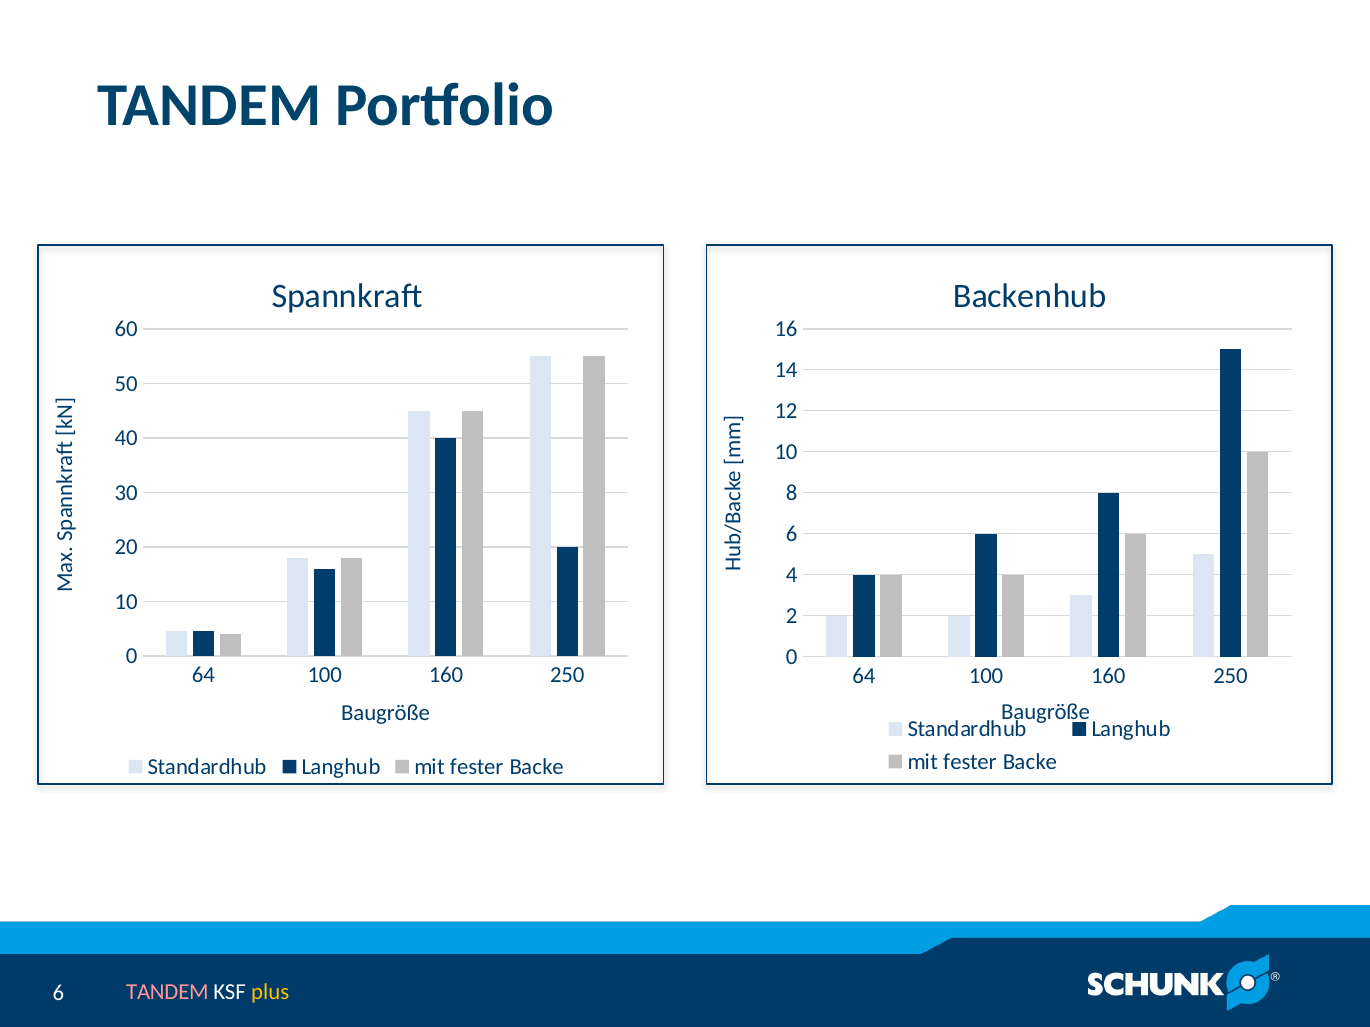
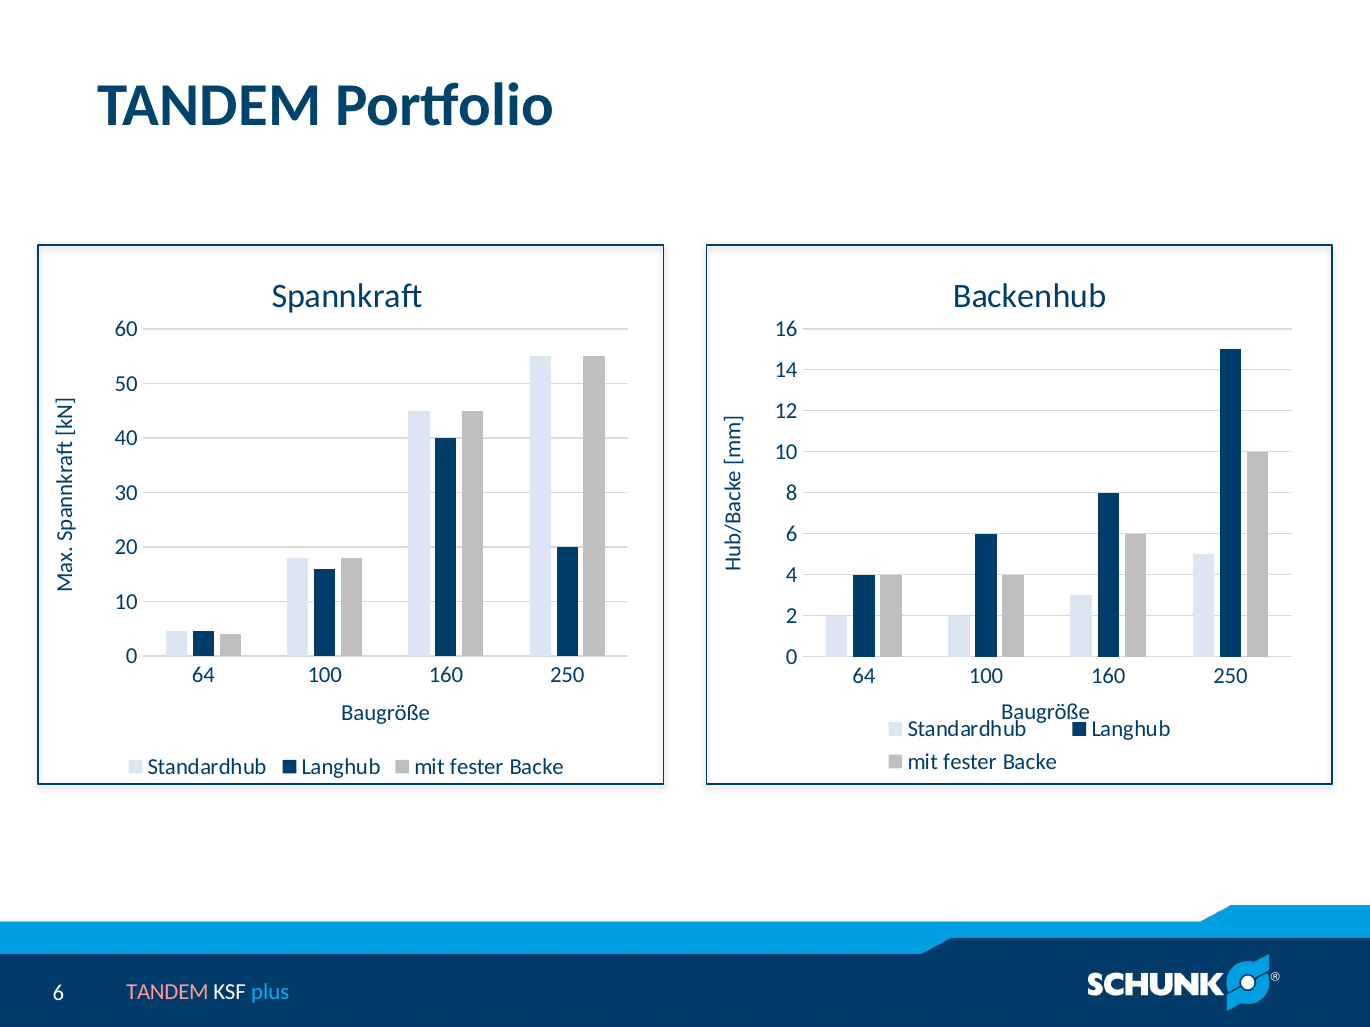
plus colour: yellow -> light blue (270, 992)
